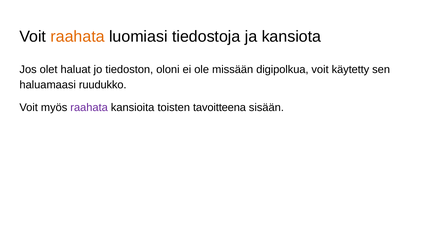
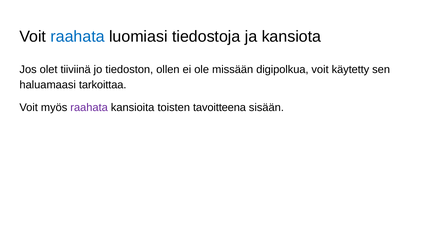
raahata colour: orange -> blue (78, 37)
haluat: haluat -> tiiviinä (76, 70)
oloni: oloni -> ollen (168, 70)
ruudukko: ruudukko -> tarkoittaa (103, 85)
